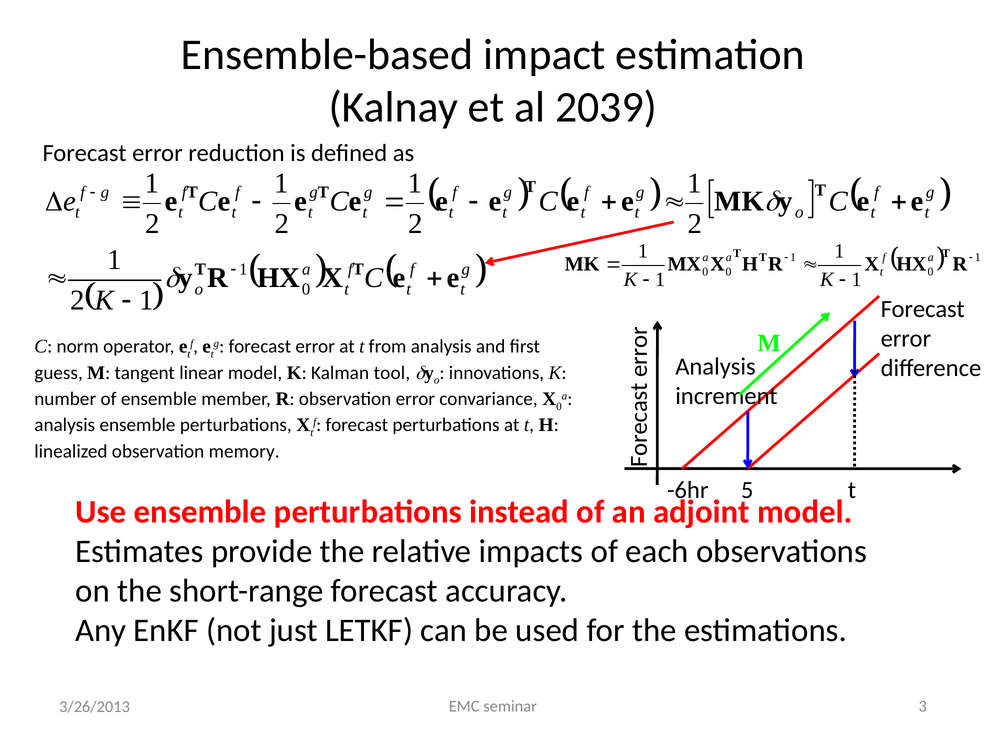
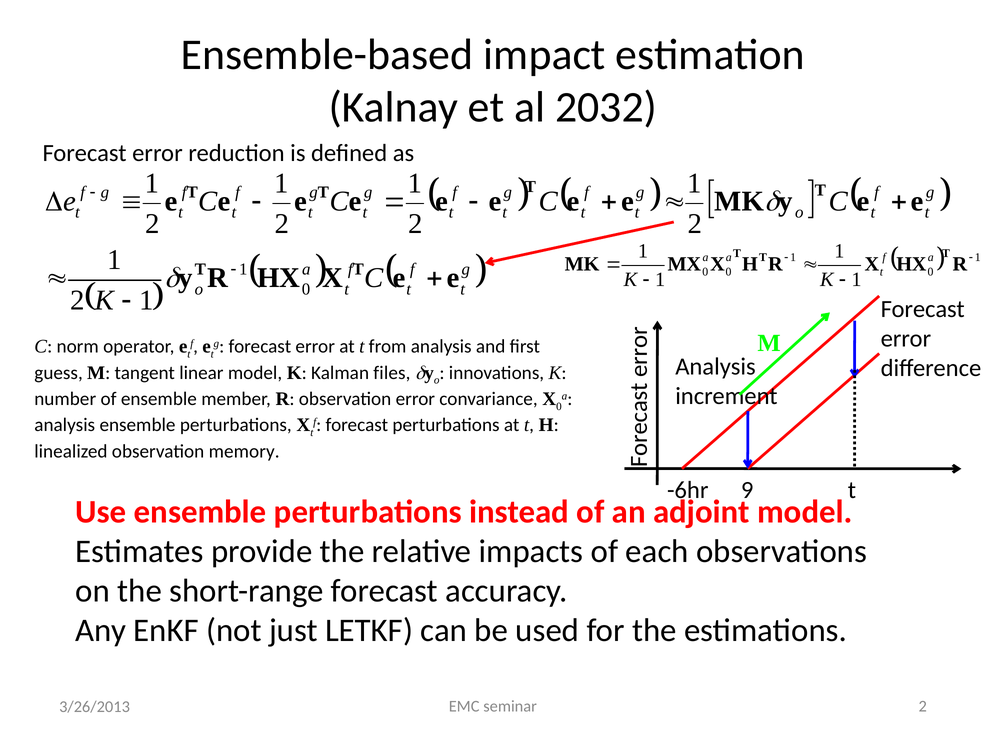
2039: 2039 -> 2032 (606, 107)
tool: tool -> files (392, 373)
5: 5 -> 9 (747, 490)
seminar 3: 3 -> 2 (923, 706)
